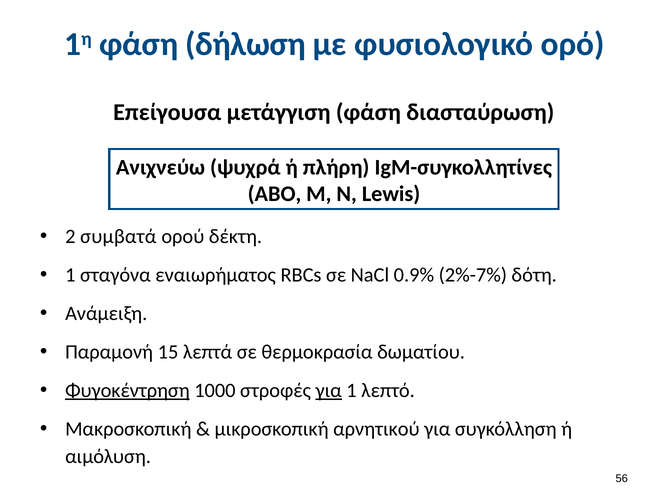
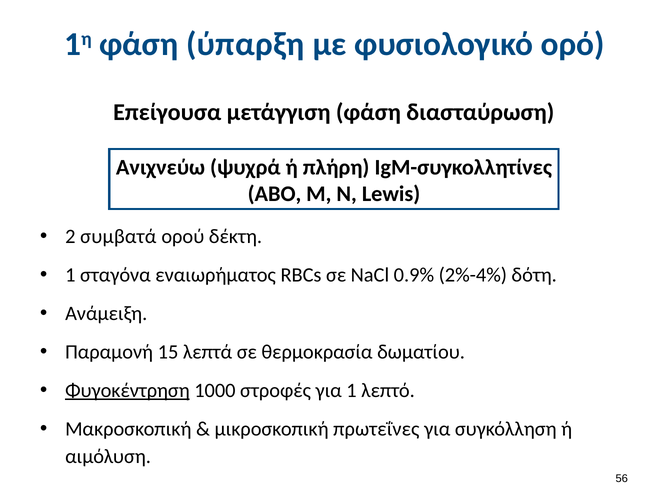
δήλωση: δήλωση -> ύπαρξη (245, 44)
2%-7%: 2%-7% -> 2%-4% (473, 275)
για underline: present -> none (329, 390)
αρνητικού: αρνητικού -> πρωτεΐνες (376, 429)
